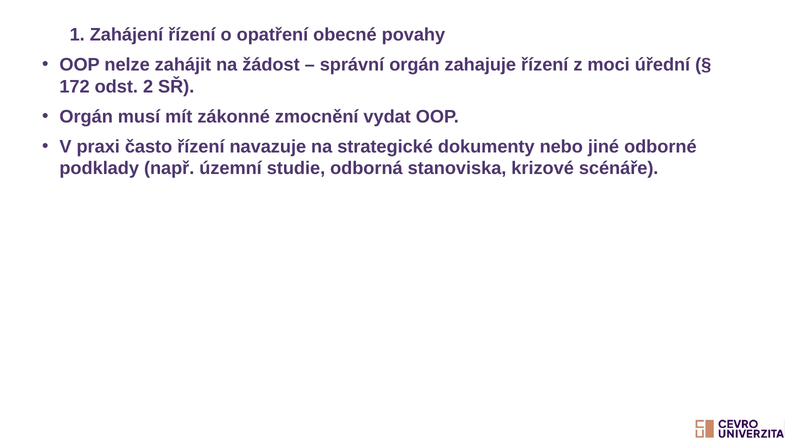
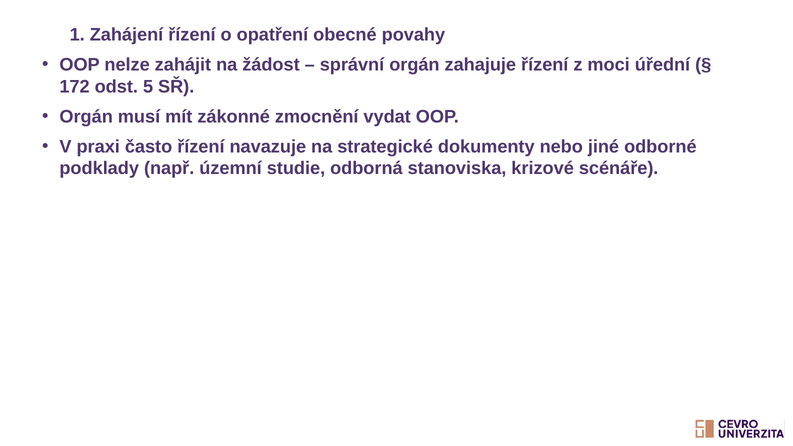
2: 2 -> 5 (148, 87)
